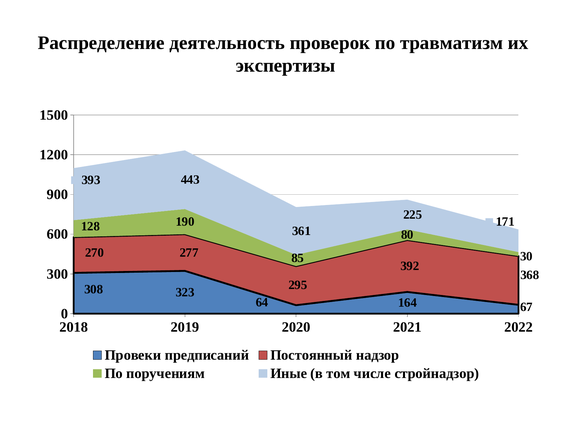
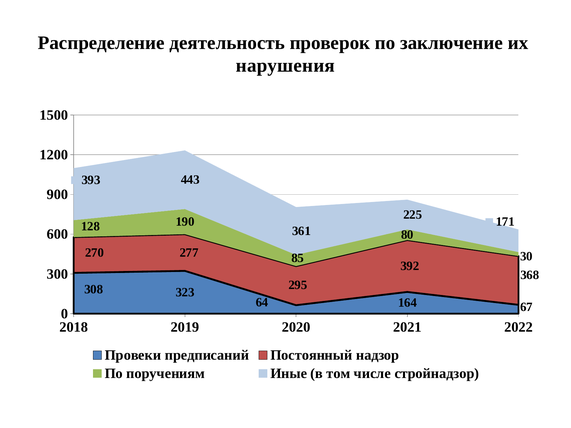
травматизм: травматизм -> заключение (452, 43)
экспертизы: экспертизы -> нарушения (285, 66)
